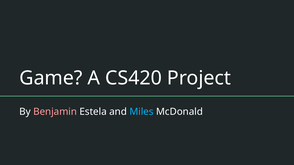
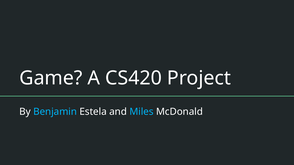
Benjamin colour: pink -> light blue (55, 112)
